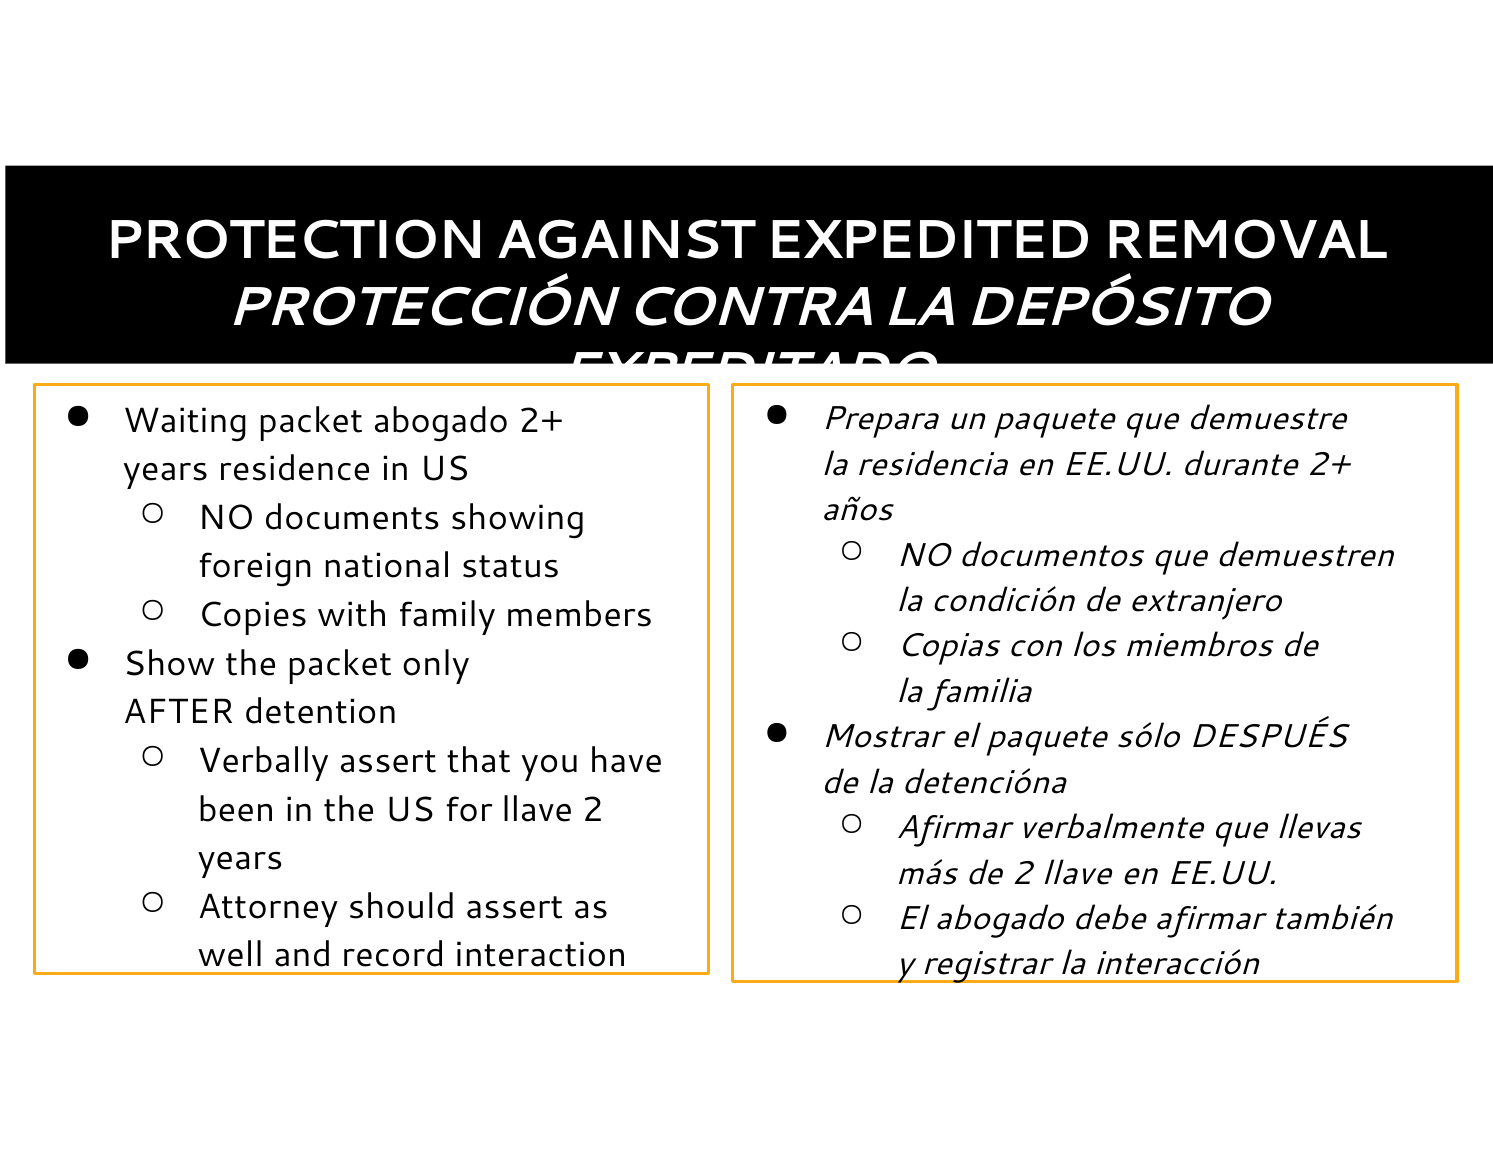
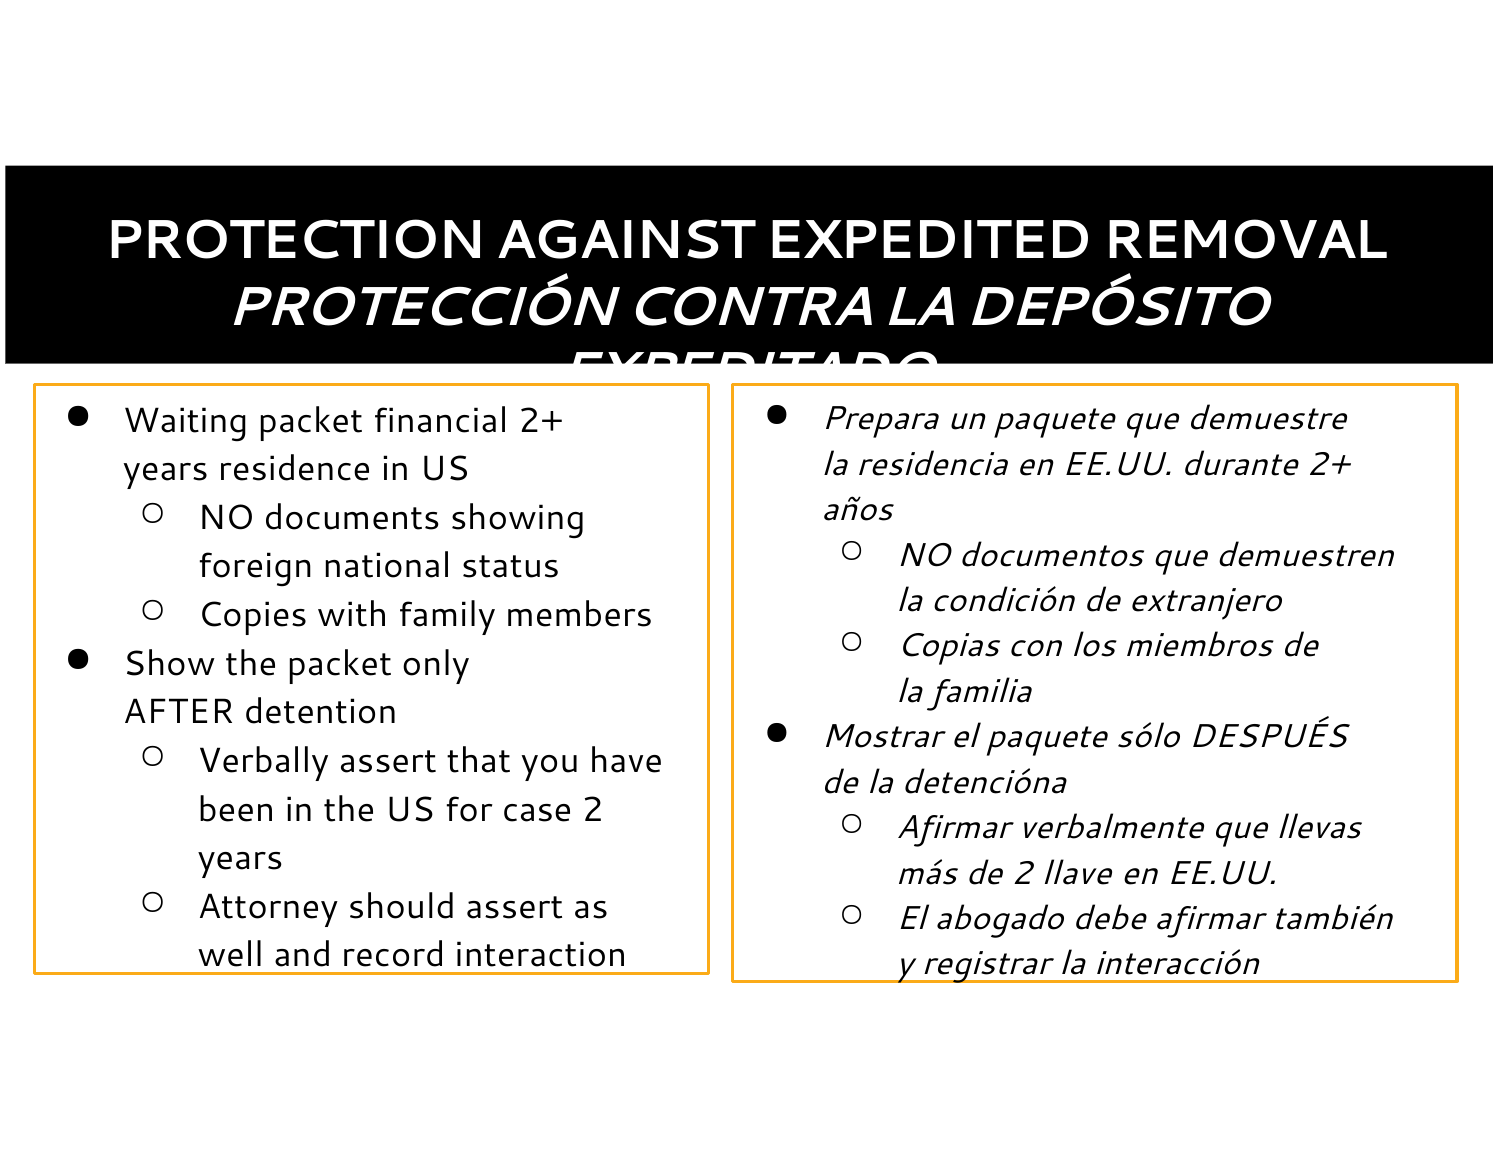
packet abogado: abogado -> ﬁnancial (441, 420)
for llave: llave -> case (537, 809)
